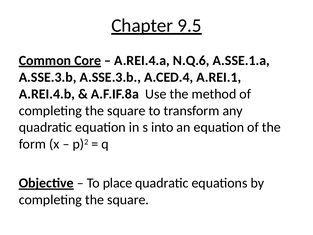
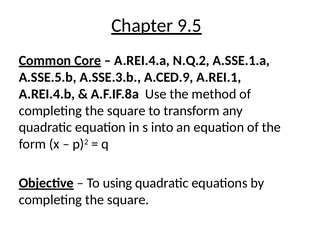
N.Q.6: N.Q.6 -> N.Q.2 (191, 60)
A.SSE.3.b: A.SSE.3.b -> A.SSE.5.b (48, 77)
A.CED.4: A.CED.4 -> A.CED.9 (169, 77)
place: place -> using (117, 183)
